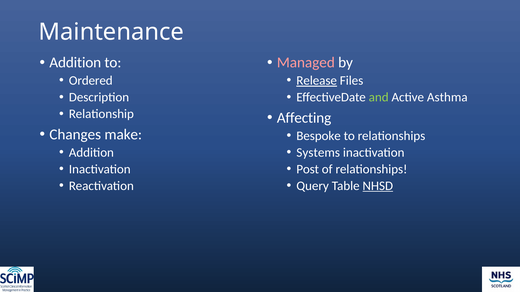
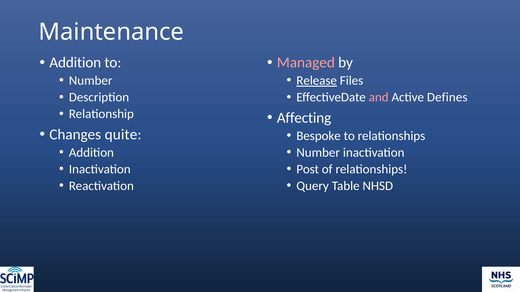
Ordered: Ordered -> Number (91, 81)
and colour: light green -> pink (379, 97)
Asthma: Asthma -> Defines (447, 97)
make: make -> quite (123, 135)
Systems: Systems -> Number (318, 153)
NHSD underline: present -> none (378, 186)
